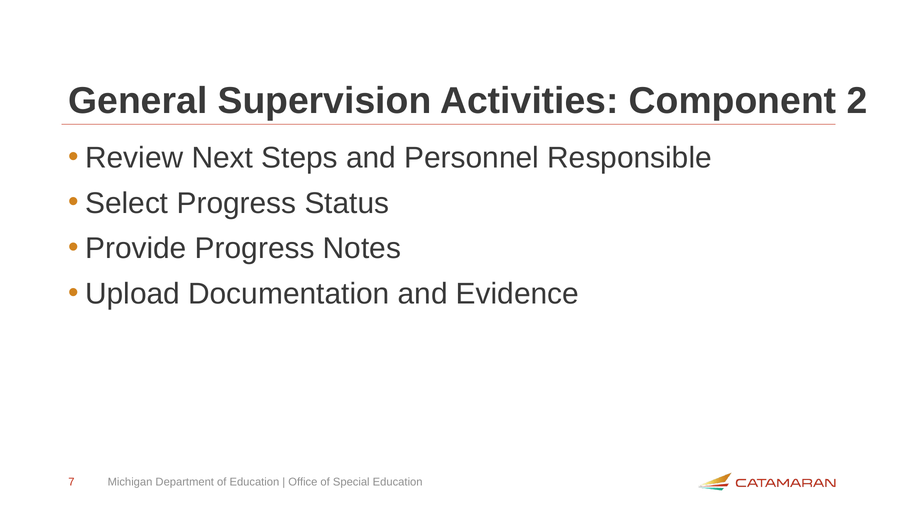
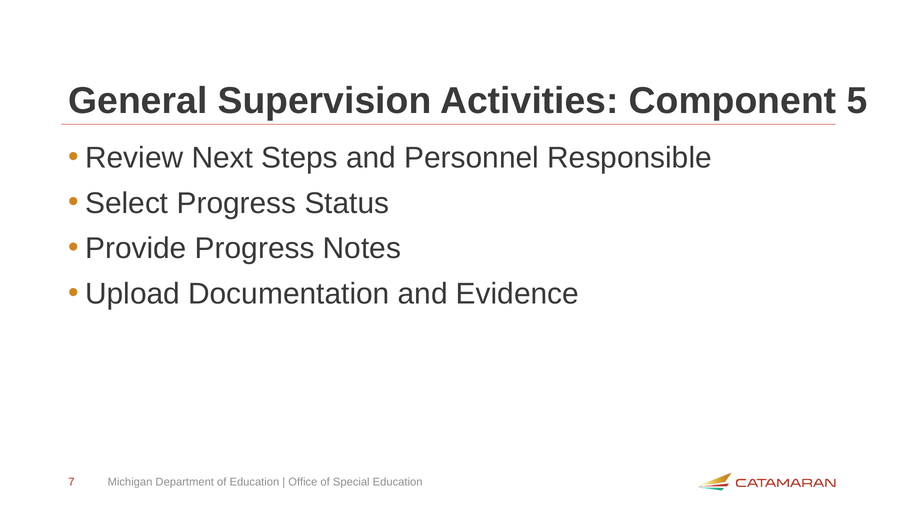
2: 2 -> 5 (857, 101)
